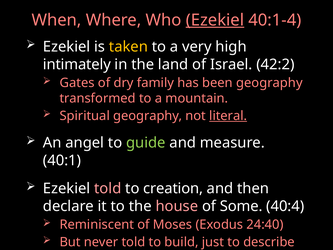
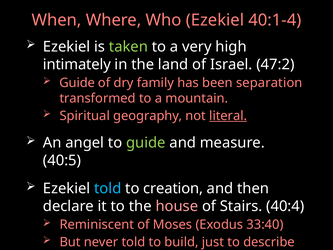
Ezekiel underline: present -> none (215, 20)
taken colour: yellow -> light green (128, 47)
42:2: 42:2 -> 47:2 (275, 64)
Gates: Gates -> Guide (77, 83)
been geography: geography -> separation (269, 83)
40:1: 40:1 -> 40:5 (62, 160)
told colour: pink -> light blue (108, 188)
Some: Some -> Stairs (241, 206)
24:40: 24:40 -> 33:40 (265, 224)
